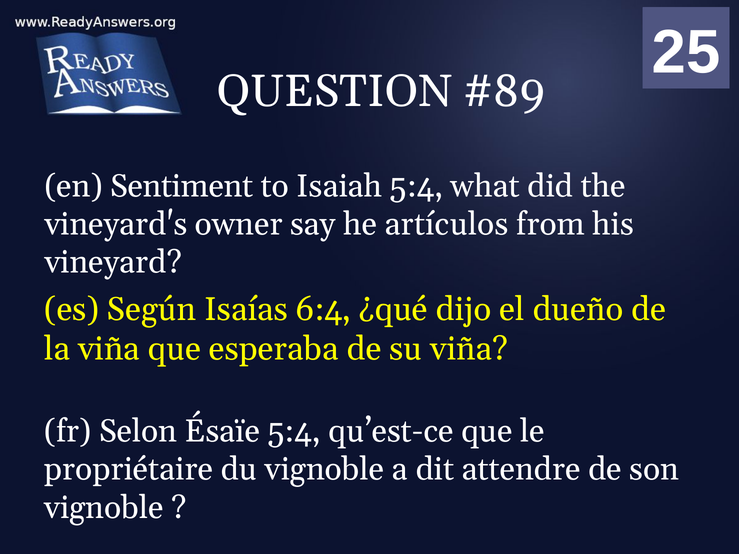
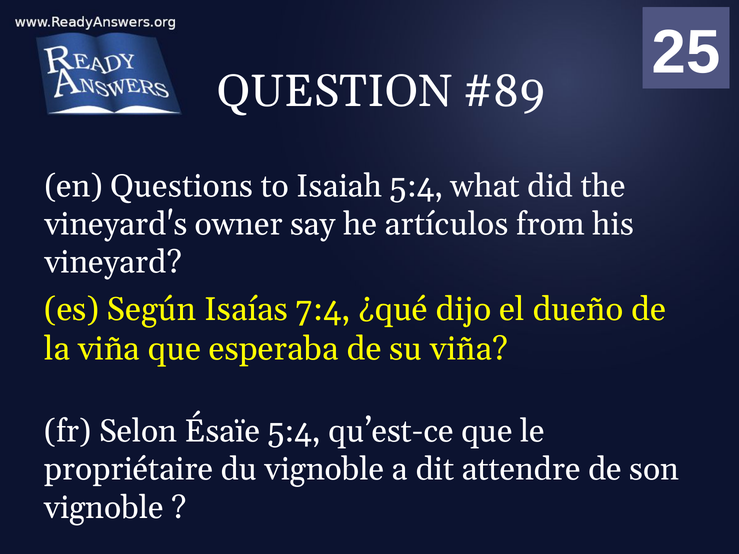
Sentiment: Sentiment -> Questions (181, 186)
6:4: 6:4 -> 7:4 (323, 309)
